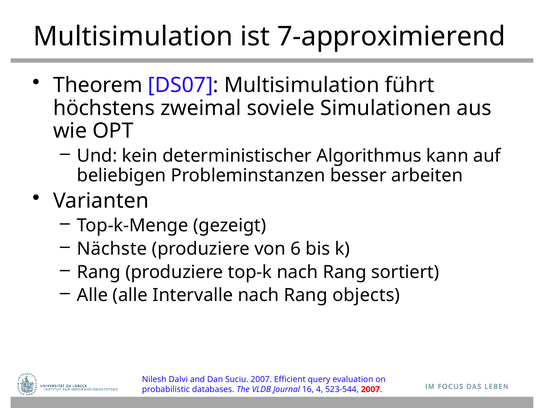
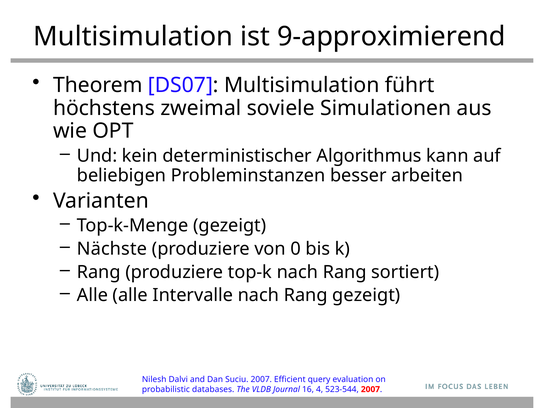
7-approximierend: 7-approximierend -> 9-approximierend (391, 36)
6: 6 -> 0 (296, 249)
Rang objects: objects -> gezeigt (366, 295)
